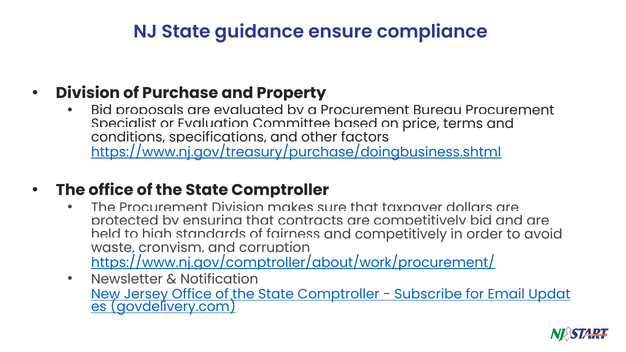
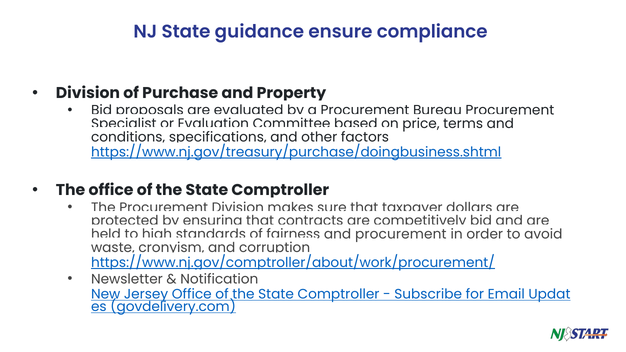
and competitively: competitively -> procurement (401, 234)
